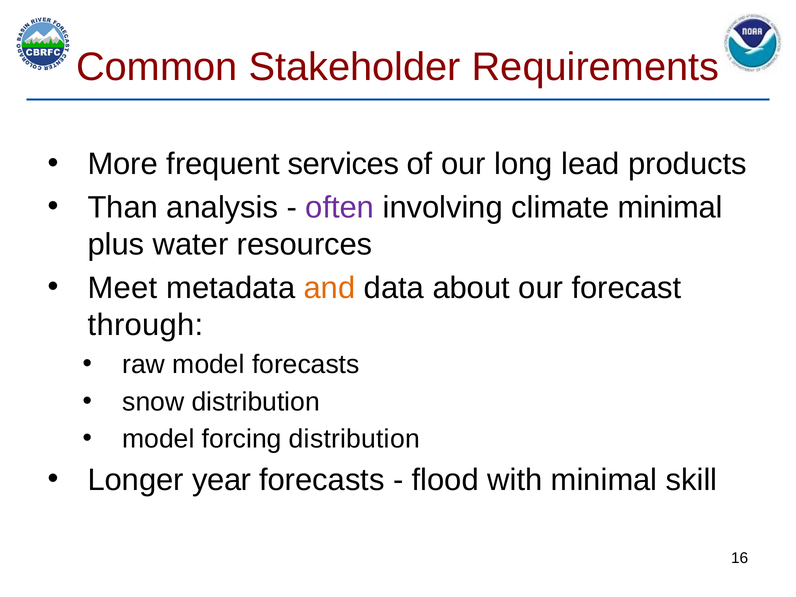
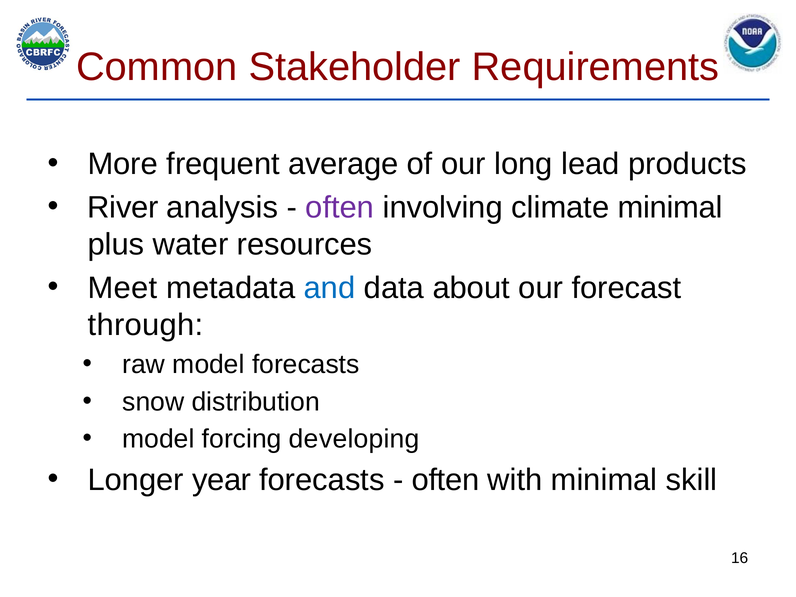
services: services -> average (343, 164)
Than: Than -> River (123, 207)
and colour: orange -> blue (330, 288)
forcing distribution: distribution -> developing (354, 439)
flood: flood -> often (446, 480)
